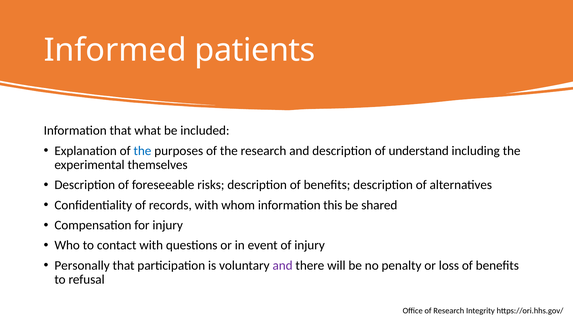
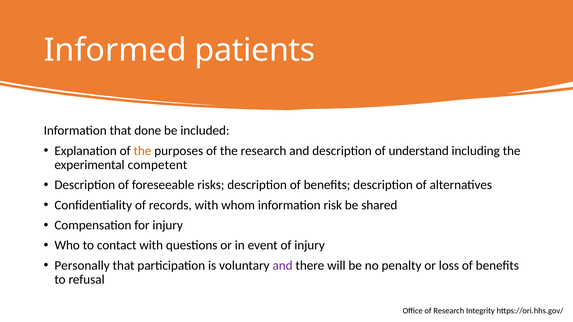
what: what -> done (148, 131)
the colour: blue -> orange (142, 151)
themselves: themselves -> competent (157, 165)
this: this -> risk (333, 205)
